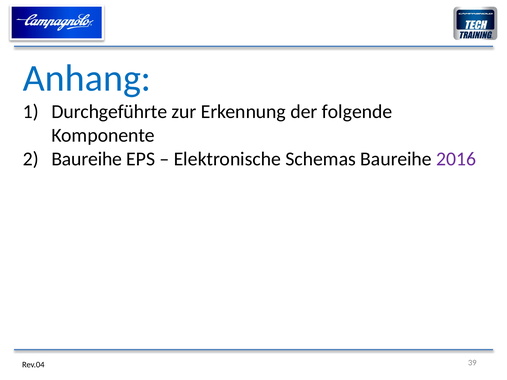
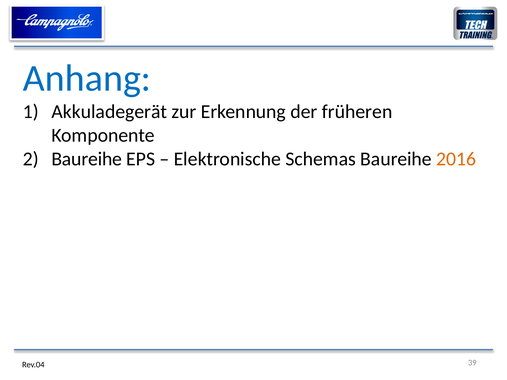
Durchgeführte: Durchgeführte -> Akkuladegerät (109, 112)
folgende: folgende -> früheren (357, 112)
2016 colour: purple -> orange (456, 159)
